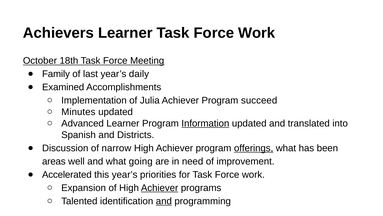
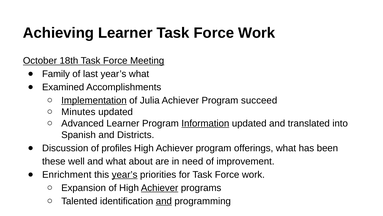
Achievers: Achievers -> Achieving (58, 33)
year’s daily: daily -> what (139, 74)
Implementation underline: none -> present (94, 100)
narrow: narrow -> profiles (117, 148)
offerings underline: present -> none (254, 148)
areas: areas -> these (54, 161)
going: going -> about (141, 161)
Accelerated: Accelerated -> Enrichment (67, 174)
year’s underline: none -> present (125, 174)
